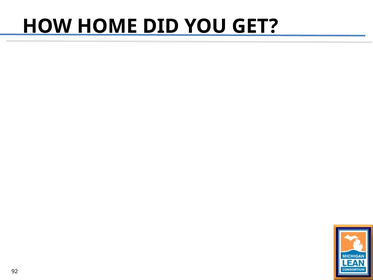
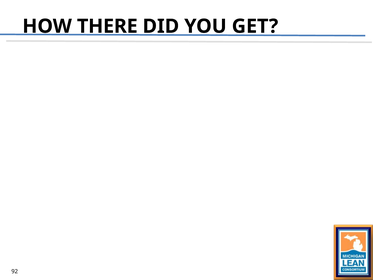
HOME: HOME -> THERE (107, 26)
